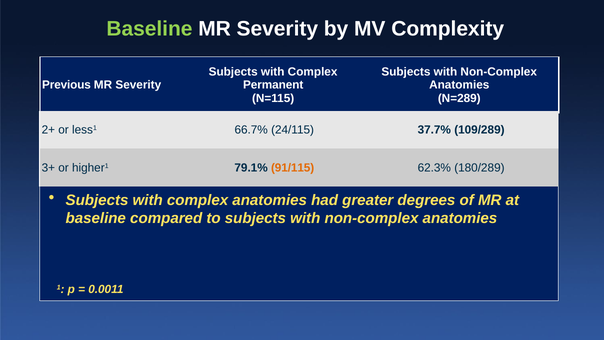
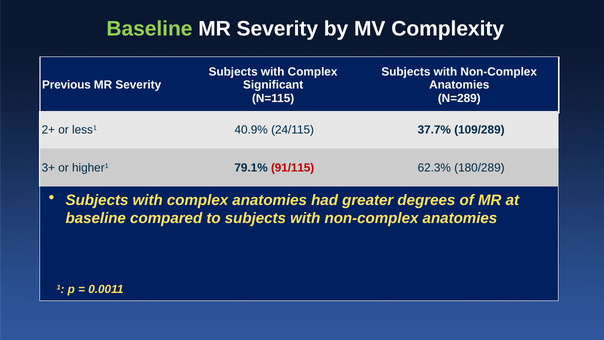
Permanent: Permanent -> Significant (273, 85)
66.7%: 66.7% -> 40.9% (251, 130)
91/115 colour: orange -> red (293, 168)
